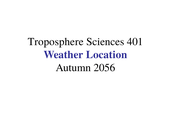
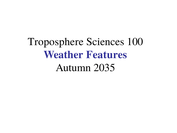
401: 401 -> 100 (135, 42)
Location: Location -> Features (107, 55)
2056: 2056 -> 2035 (104, 68)
